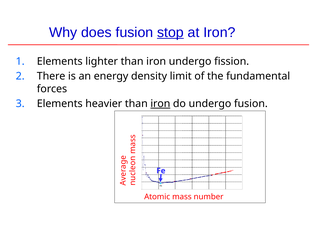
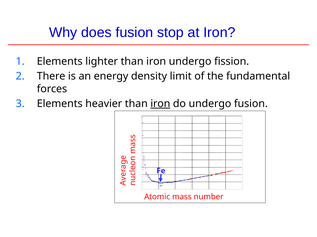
stop underline: present -> none (170, 32)
